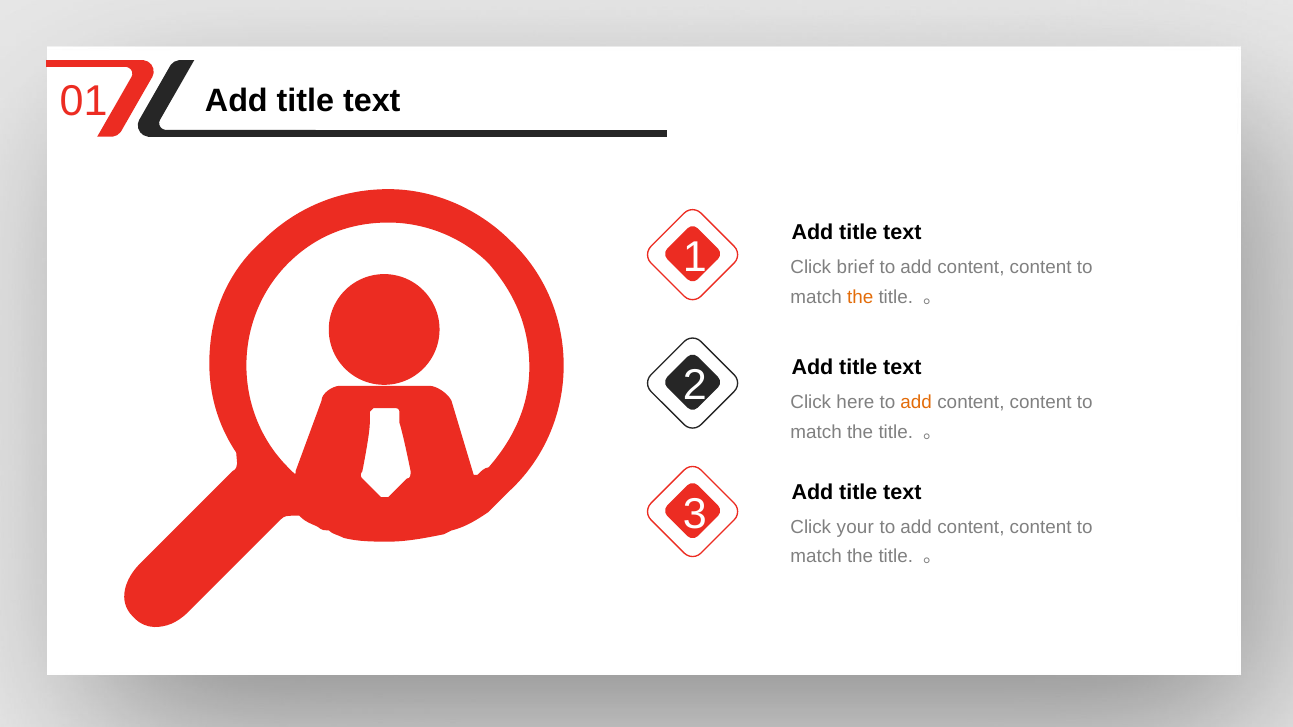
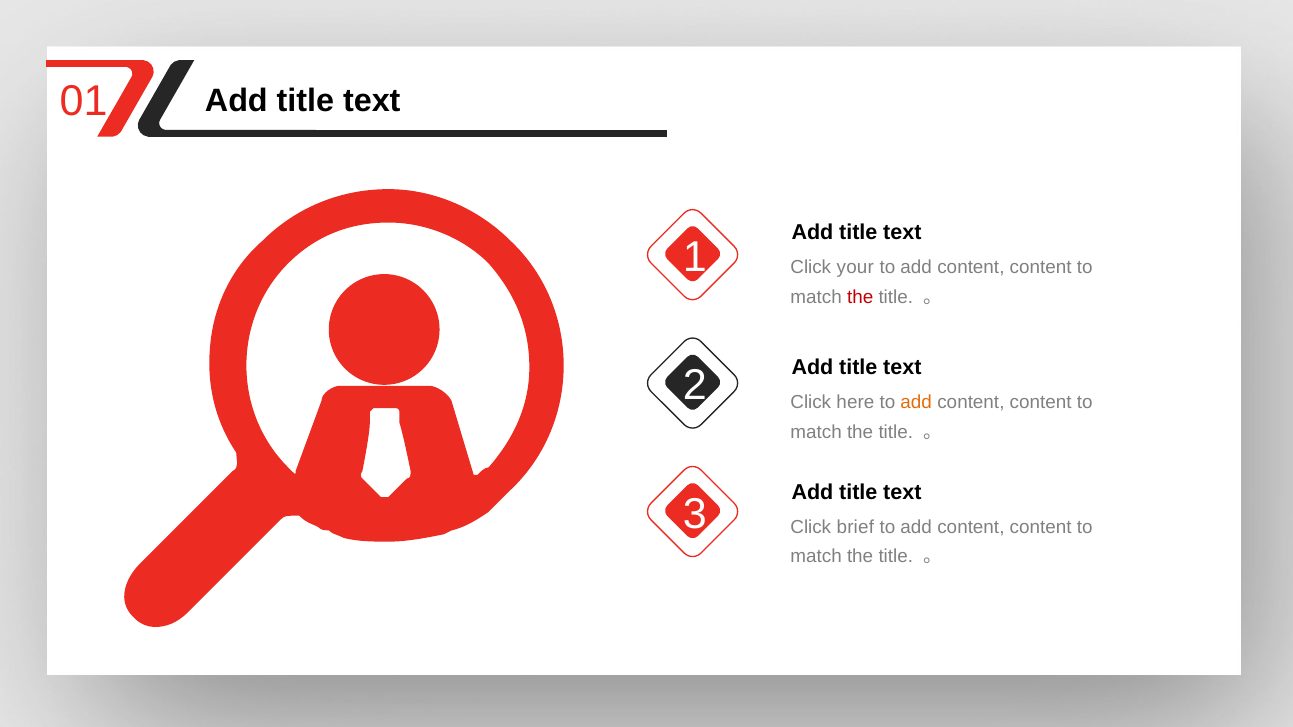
brief: brief -> your (855, 268)
the colour: orange -> red (860, 297)
your: your -> brief (855, 527)
